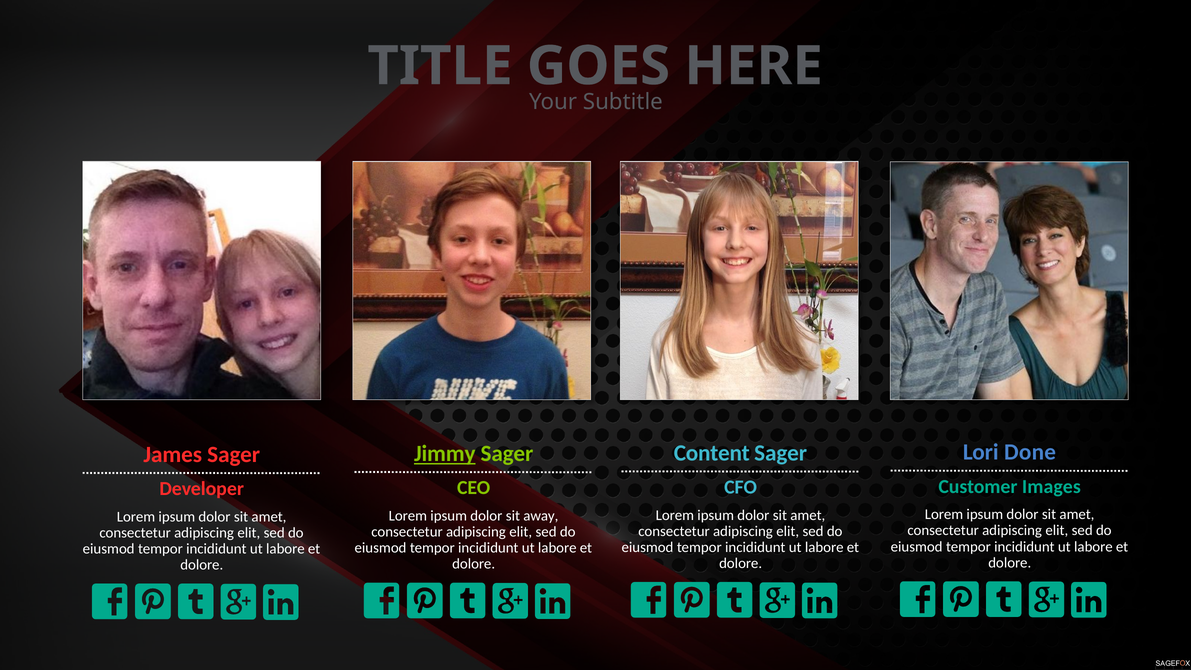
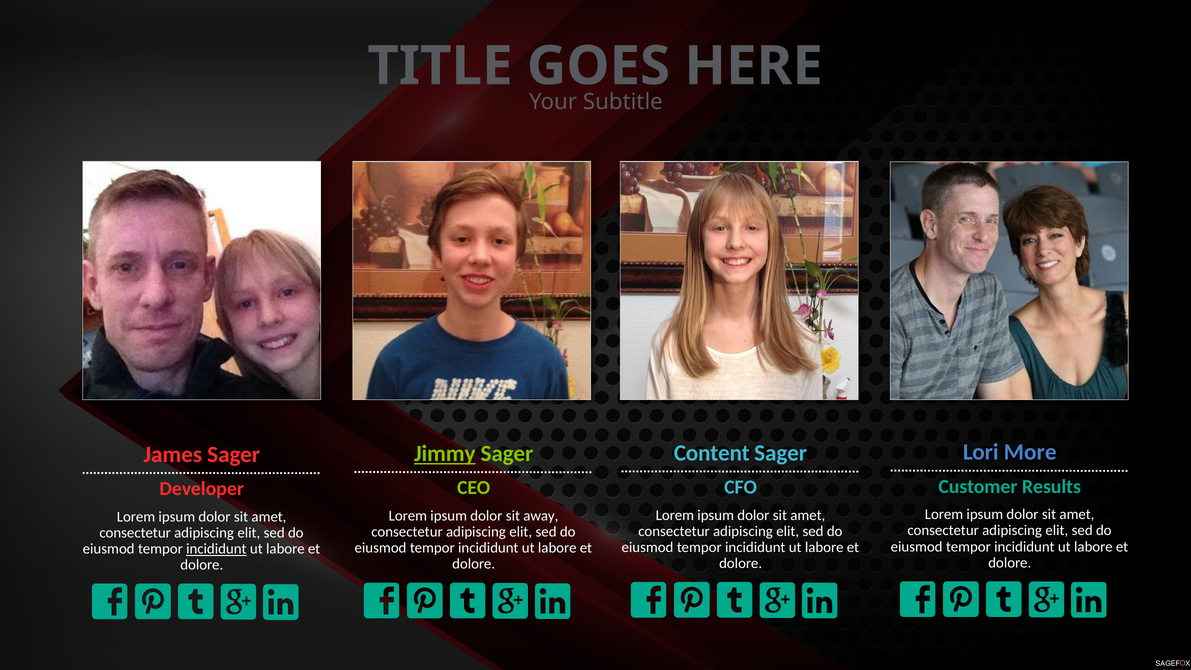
Done: Done -> More (1030, 452)
Images: Images -> Results (1051, 486)
incididunt underline: none -> present (216, 549)
